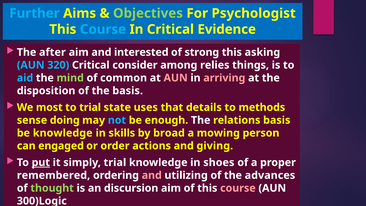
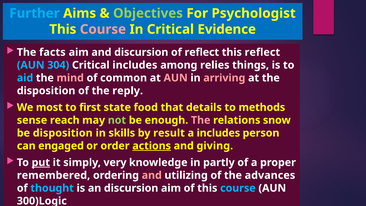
Course colour: light blue -> pink (103, 29)
after: after -> facts (52, 52)
and interested: interested -> discursion (141, 52)
of strong: strong -> reflect (202, 52)
this asking: asking -> reflect (262, 52)
320: 320 -> 304 (58, 65)
Critical consider: consider -> includes (135, 65)
mind colour: light green -> pink (70, 78)
the basis: basis -> reply (128, 91)
to trial: trial -> first (90, 107)
uses: uses -> food (146, 107)
doing: doing -> reach (65, 120)
not colour: light blue -> light green (117, 120)
The colour: white -> pink (201, 120)
relations basis: basis -> snow (277, 120)
be knowledge: knowledge -> disposition (63, 133)
broad: broad -> result (169, 133)
a mowing: mowing -> includes (218, 133)
actions underline: none -> present (152, 146)
simply trial: trial -> very (115, 162)
shoes: shoes -> partly (219, 162)
thought colour: light green -> light blue (52, 188)
course colour: pink -> light blue (238, 188)
